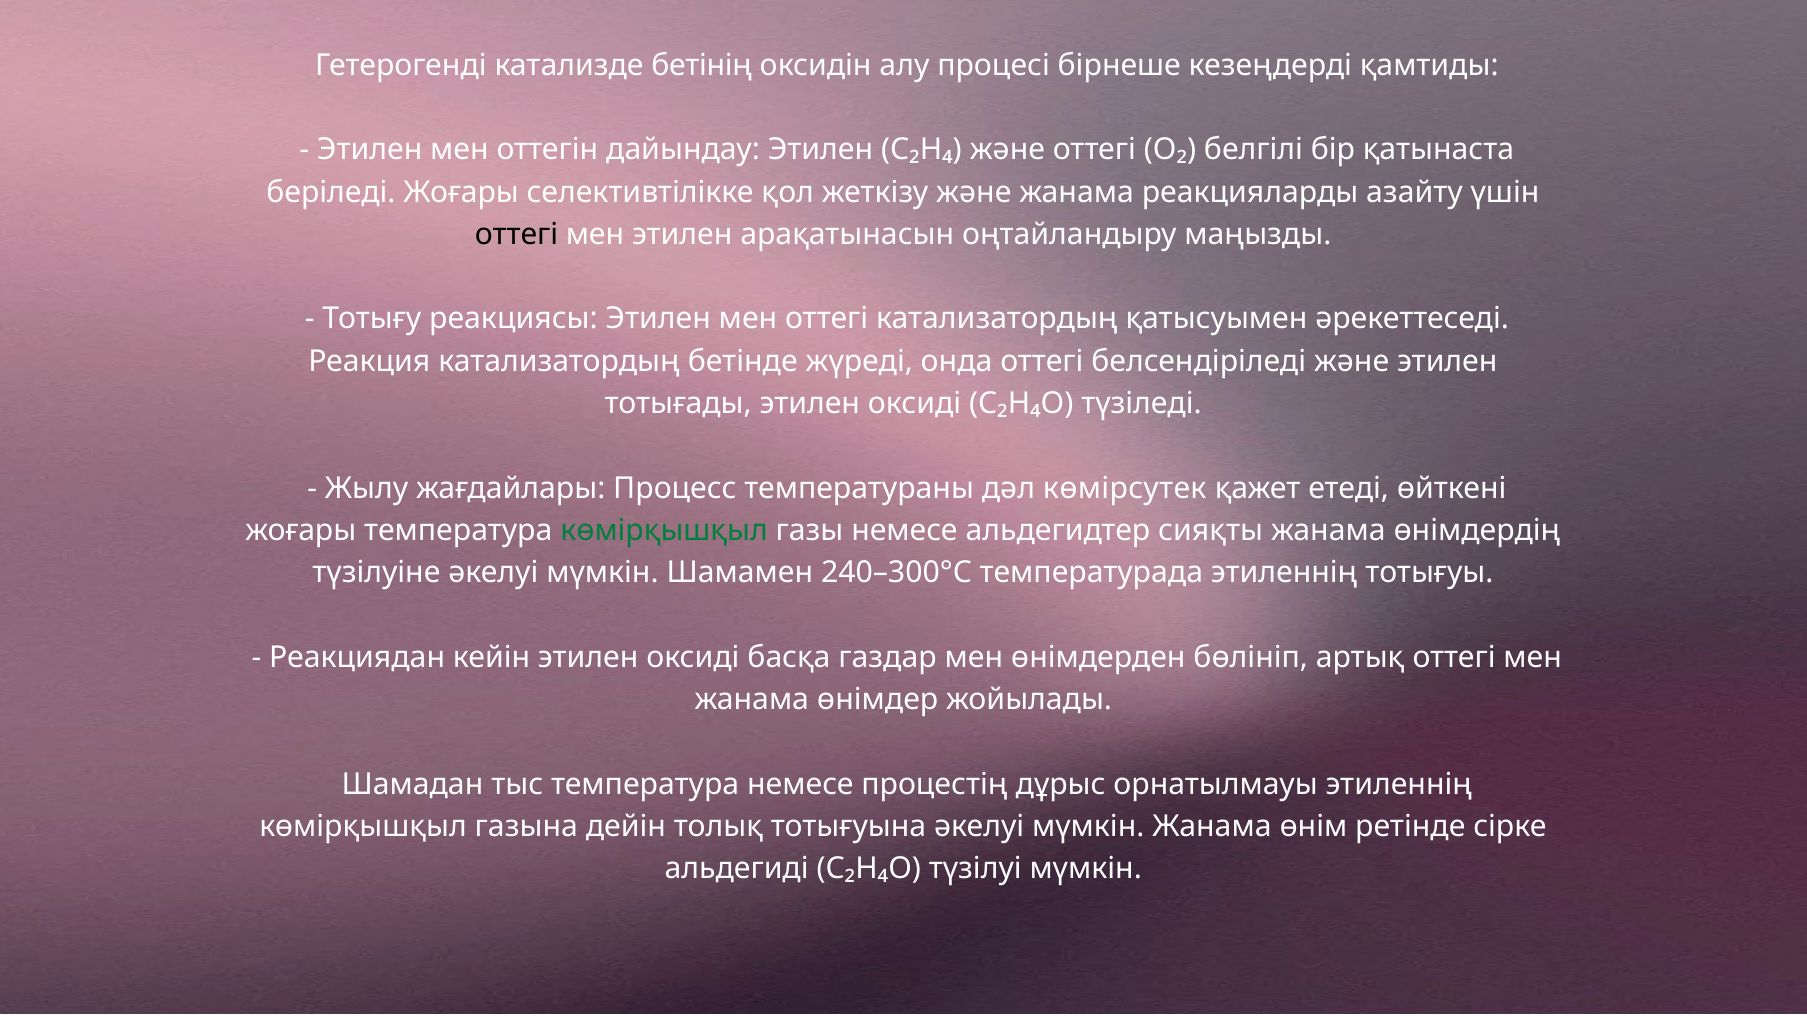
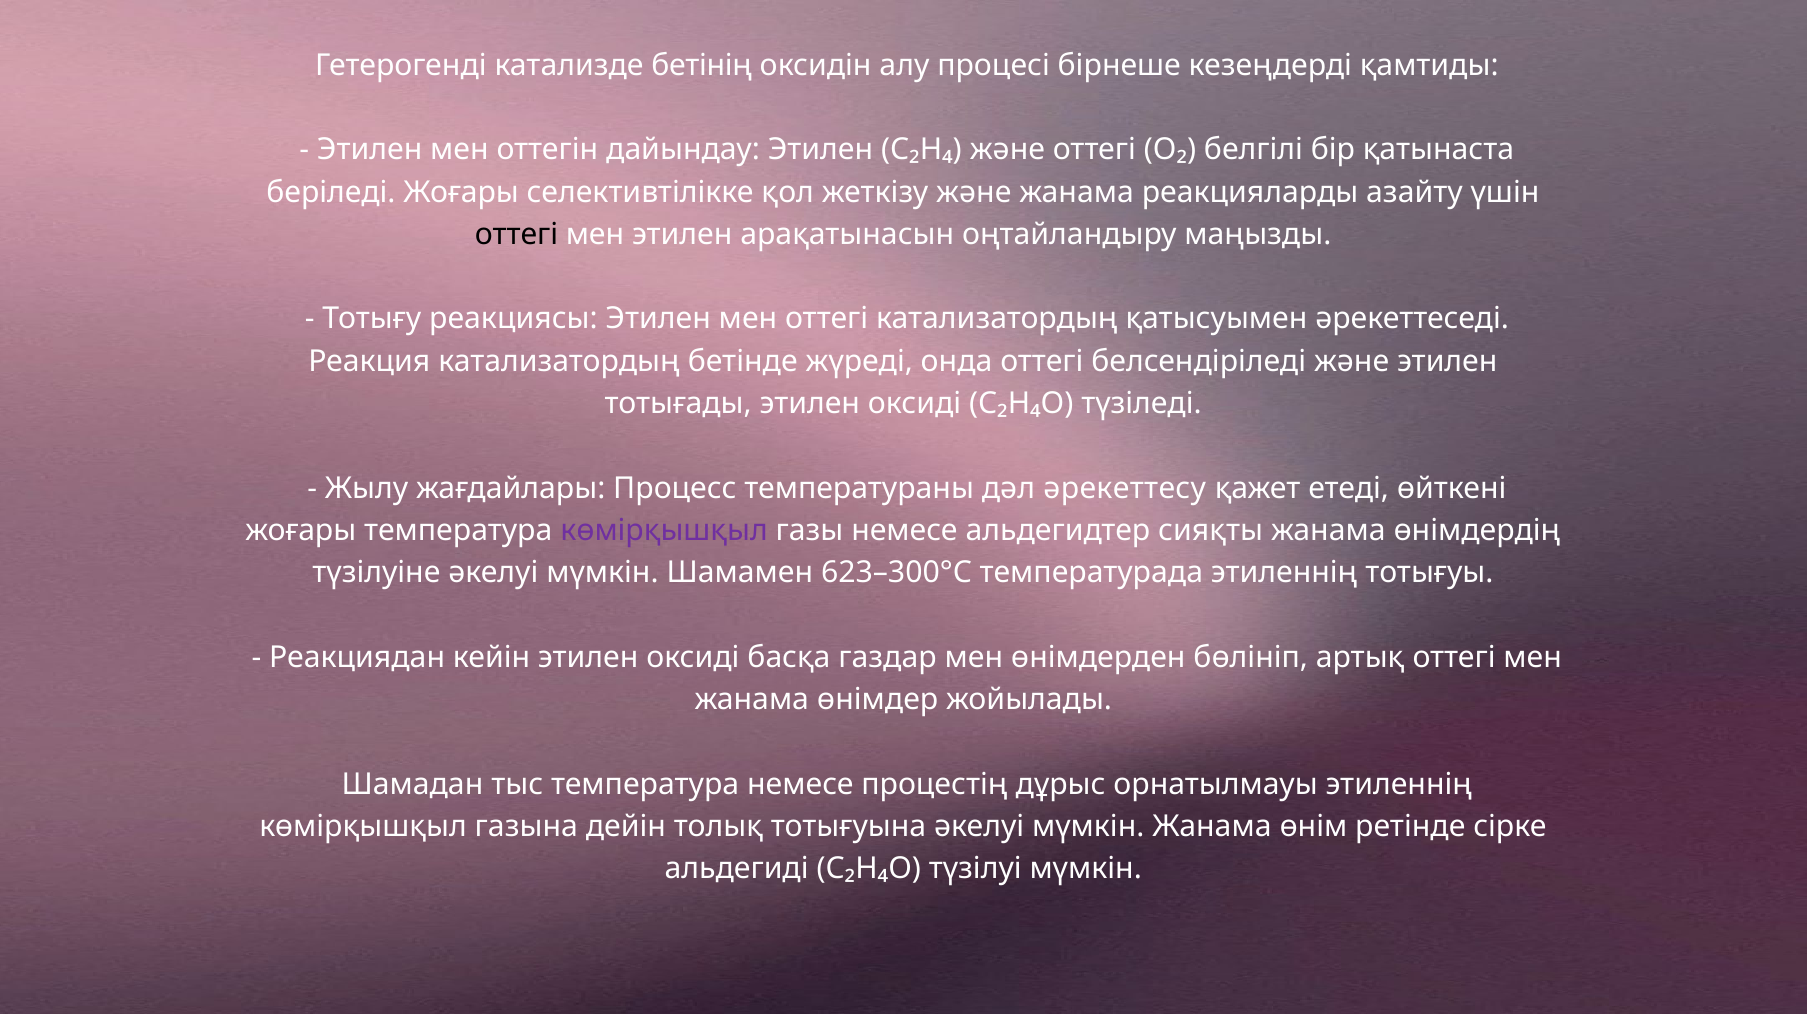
көмірсутек: көмірсутек -> әрекеттесу (1125, 488)
көмірқышқыл colour: green -> purple (664, 531)
240–300°C: 240–300°C -> 623–300°C (896, 573)
